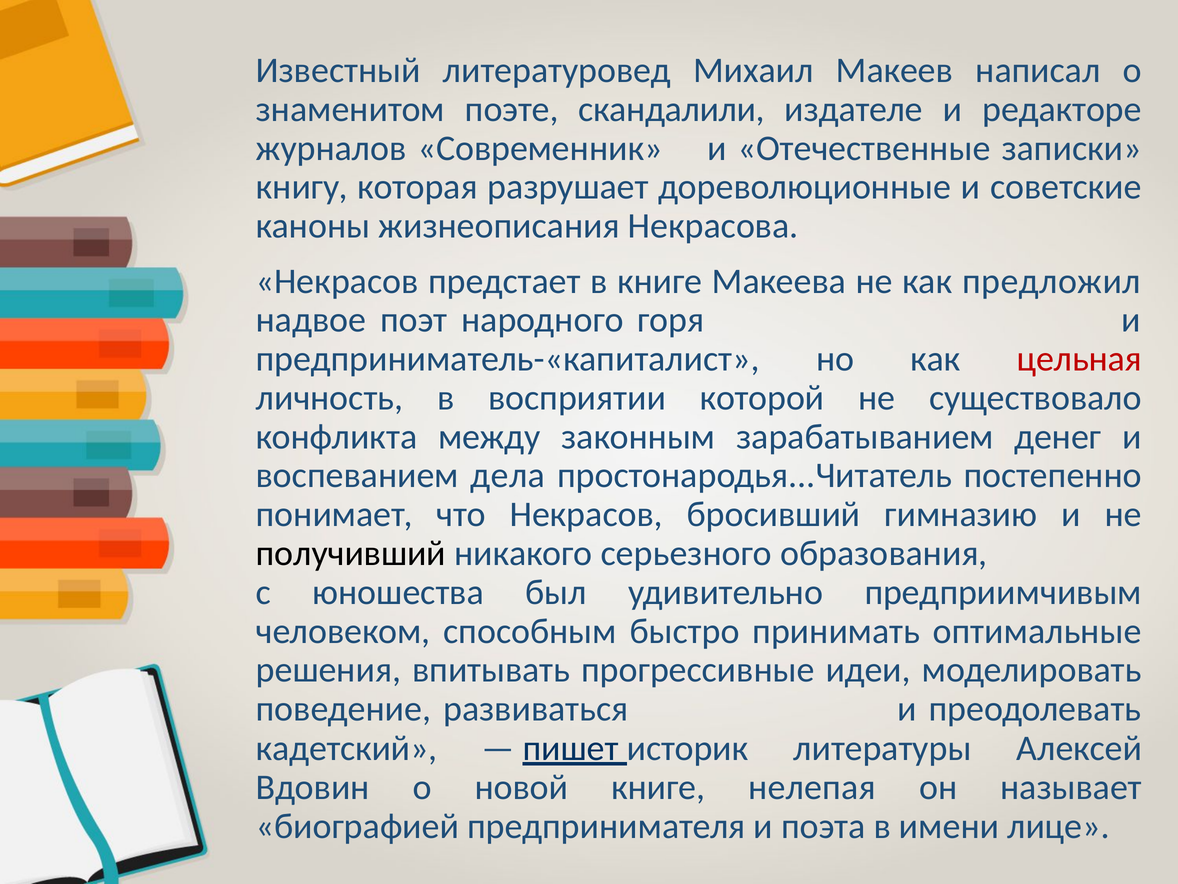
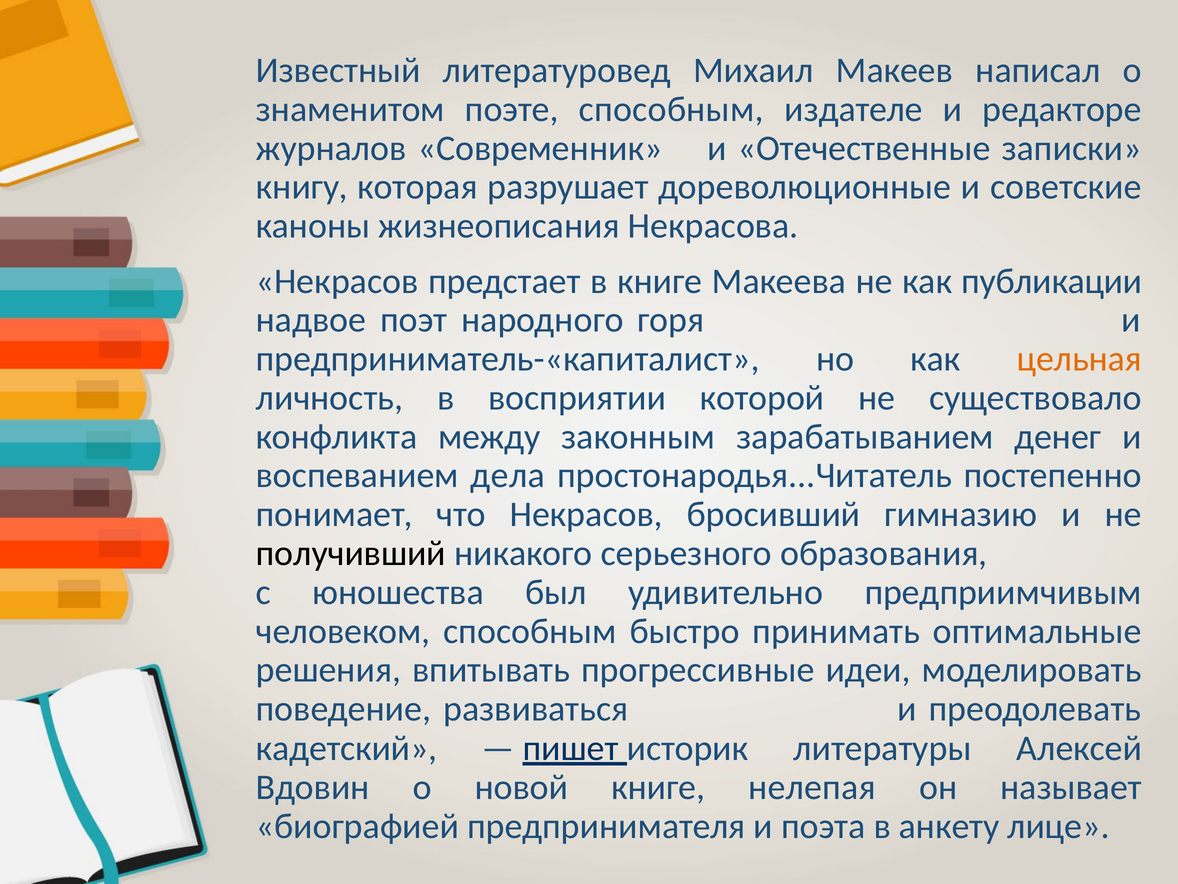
поэте скандалили: скандалили -> способным (671, 109)
предложил: предложил -> публикации (1052, 281)
цельная colour: red -> orange (1079, 359)
имени: имени -> анкету (949, 826)
